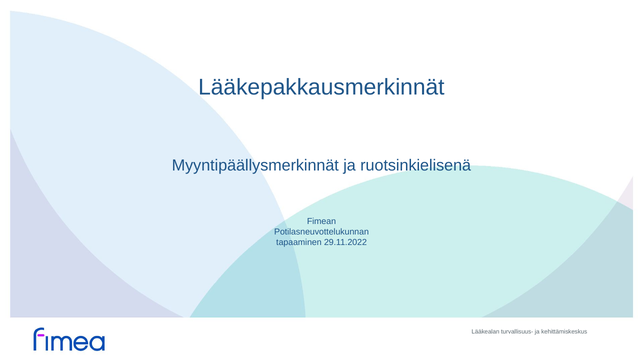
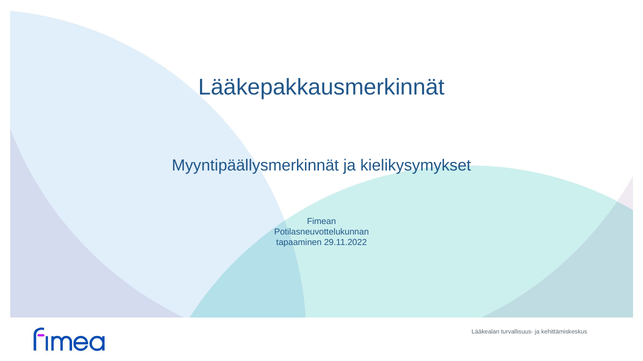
ruotsinkielisenä: ruotsinkielisenä -> kielikysymykset (416, 166)
